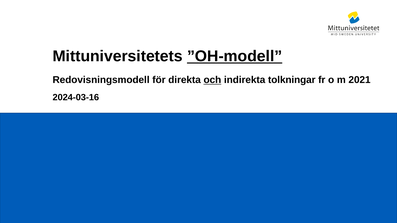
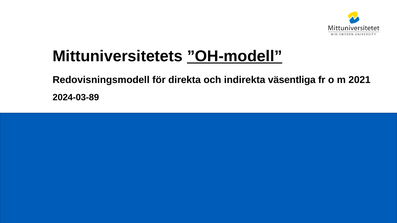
och underline: present -> none (212, 80)
tolkningar: tolkningar -> väsentliga (292, 80)
2024-03-16: 2024-03-16 -> 2024-03-89 (76, 98)
